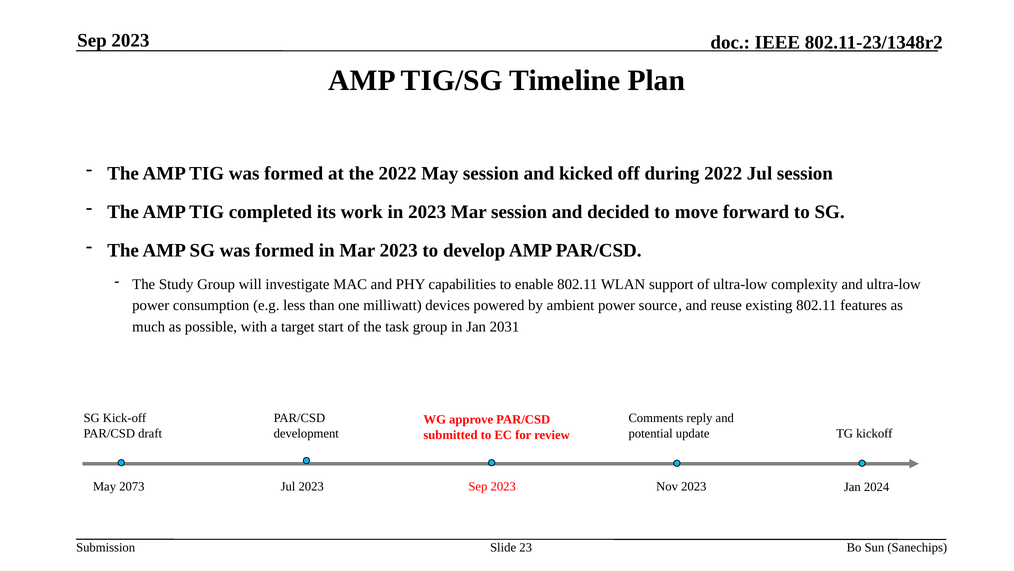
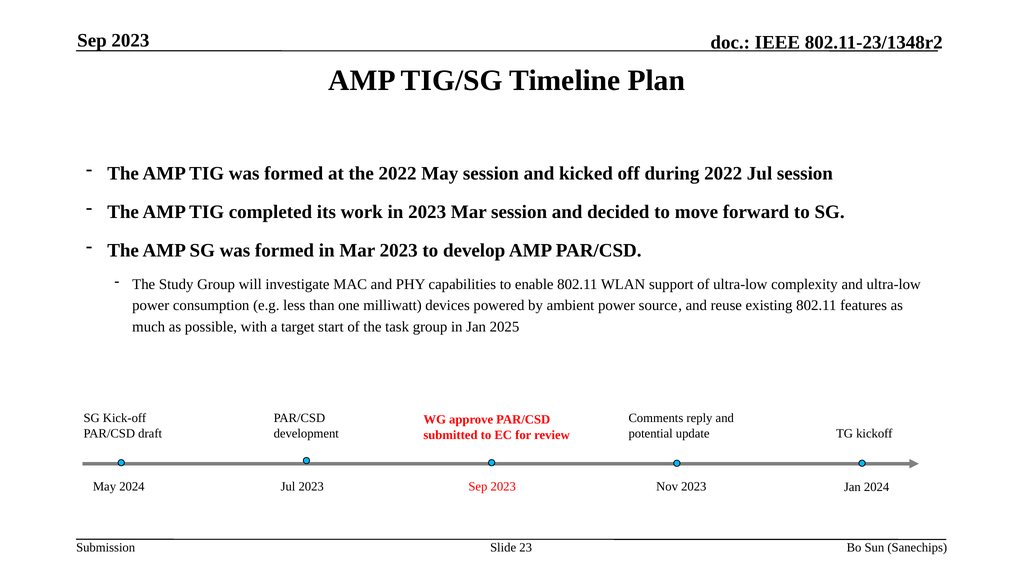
2031: 2031 -> 2025 (504, 327)
May 2073: 2073 -> 2024 (132, 486)
